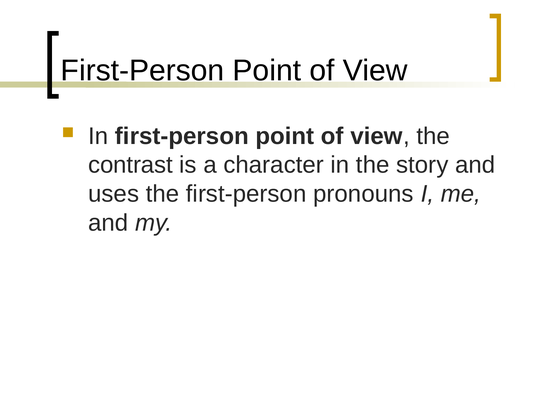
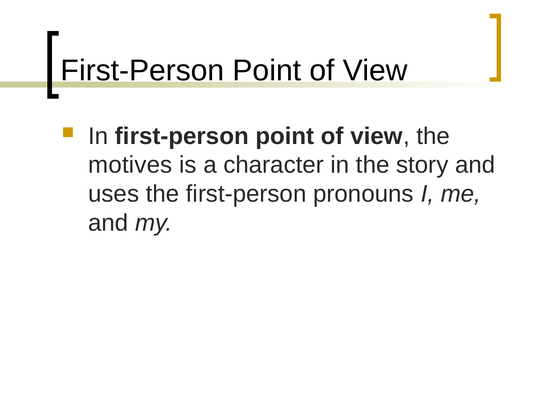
contrast: contrast -> motives (130, 165)
